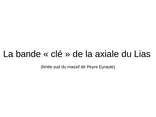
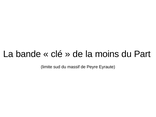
axiale: axiale -> moins (107, 54)
Lias: Lias -> Part (142, 54)
